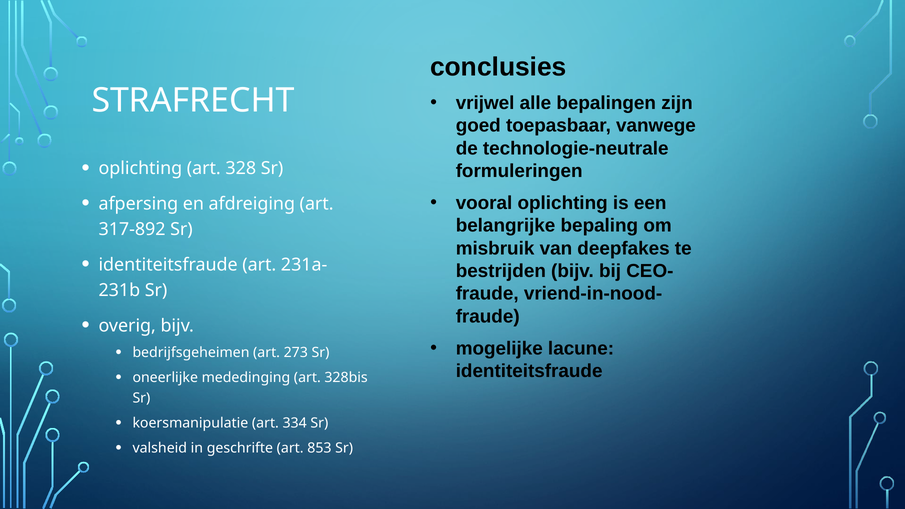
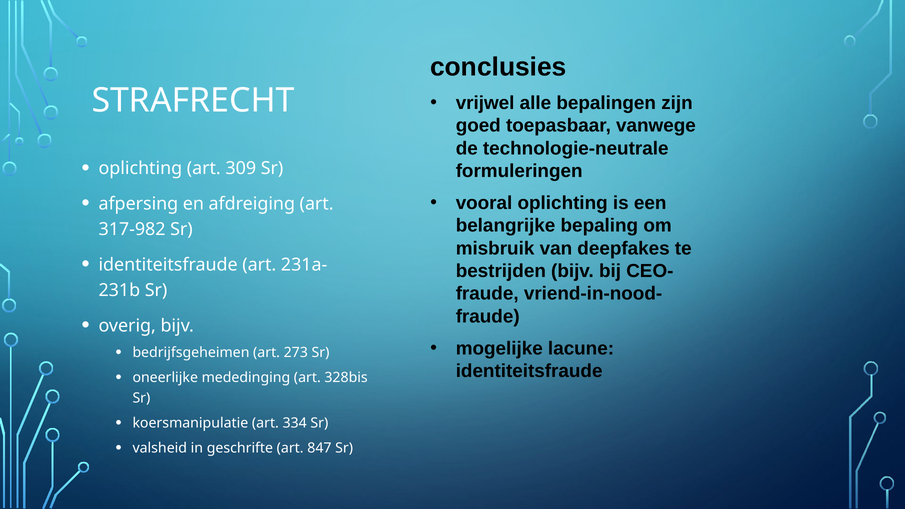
328: 328 -> 309 (241, 169)
317-892: 317-892 -> 317-982 (132, 230)
853: 853 -> 847 (319, 448)
